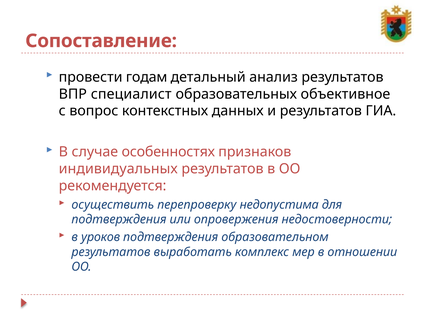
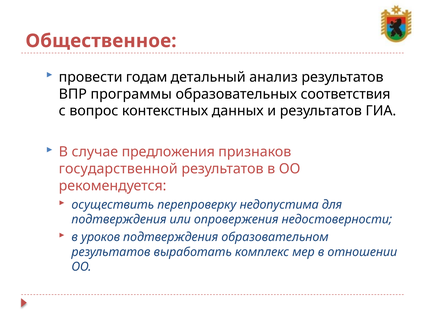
Сопоставление: Сопоставление -> Общественное (101, 41)
специалист: специалист -> программы (131, 94)
объективное: объективное -> соответствия (346, 94)
особенностях: особенностях -> предложения (168, 152)
индивидуальных: индивидуальных -> государственной (118, 169)
